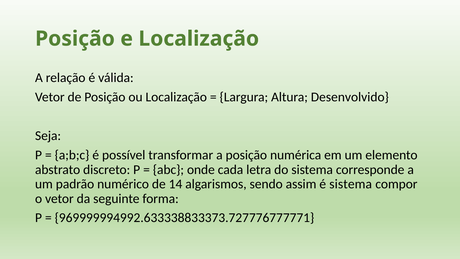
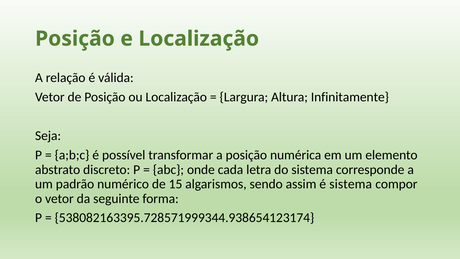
Desenvolvido: Desenvolvido -> Infinitamente (350, 97)
14: 14 -> 15 (176, 184)
969999994992.633338833373.727776777771: 969999994992.633338833373.727776777771 -> 538082163395.728571999344.938654123174 (184, 218)
